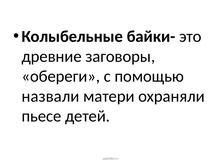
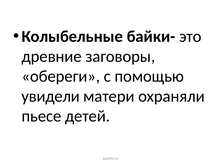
назвали: назвали -> увидели (51, 96)
